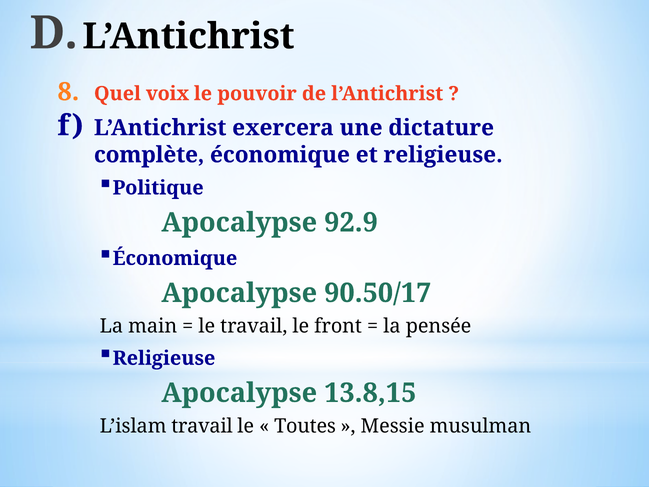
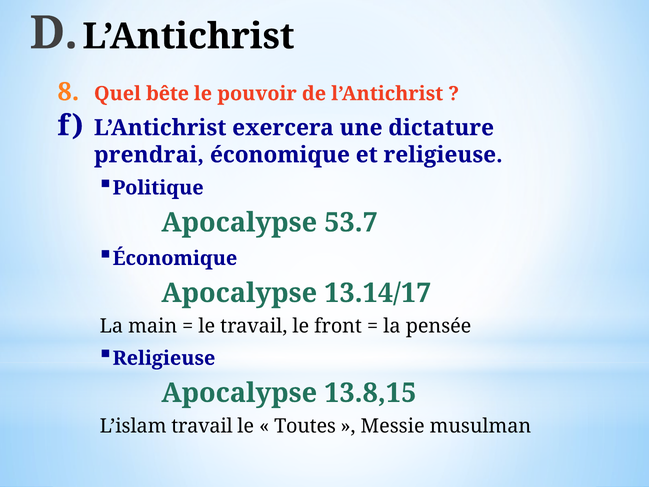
voix: voix -> bête (168, 94)
complète: complète -> prendrai (149, 155)
92.9: 92.9 -> 53.7 (351, 222)
90.50/17: 90.50/17 -> 13.14/17 (378, 293)
